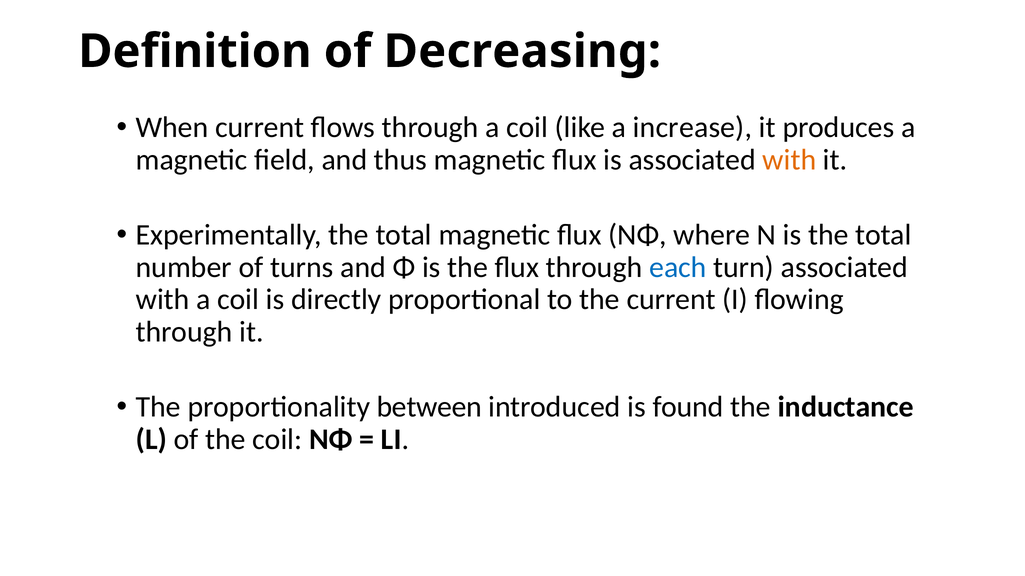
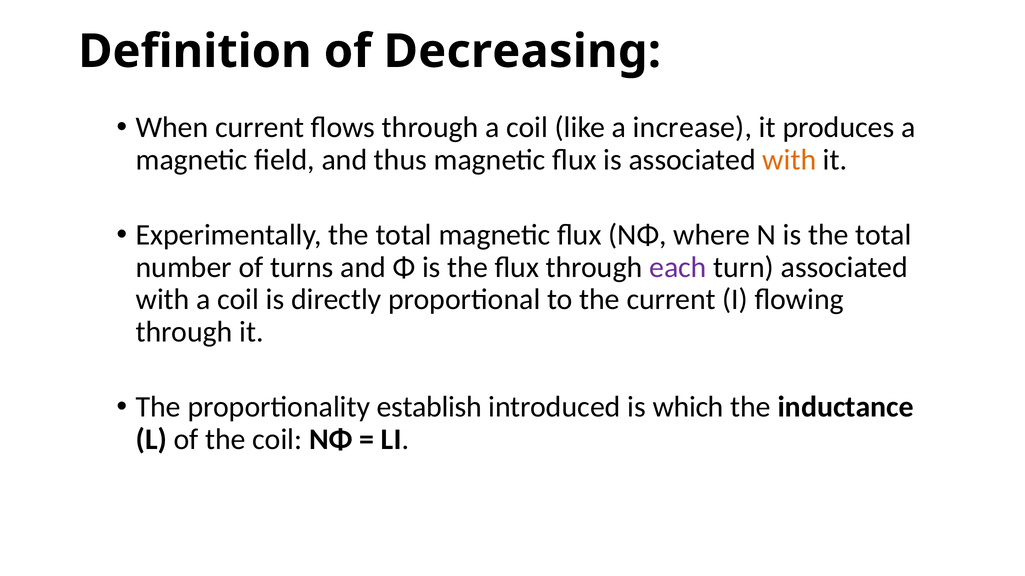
each colour: blue -> purple (678, 267)
between: between -> establish (429, 407)
found: found -> which (688, 407)
